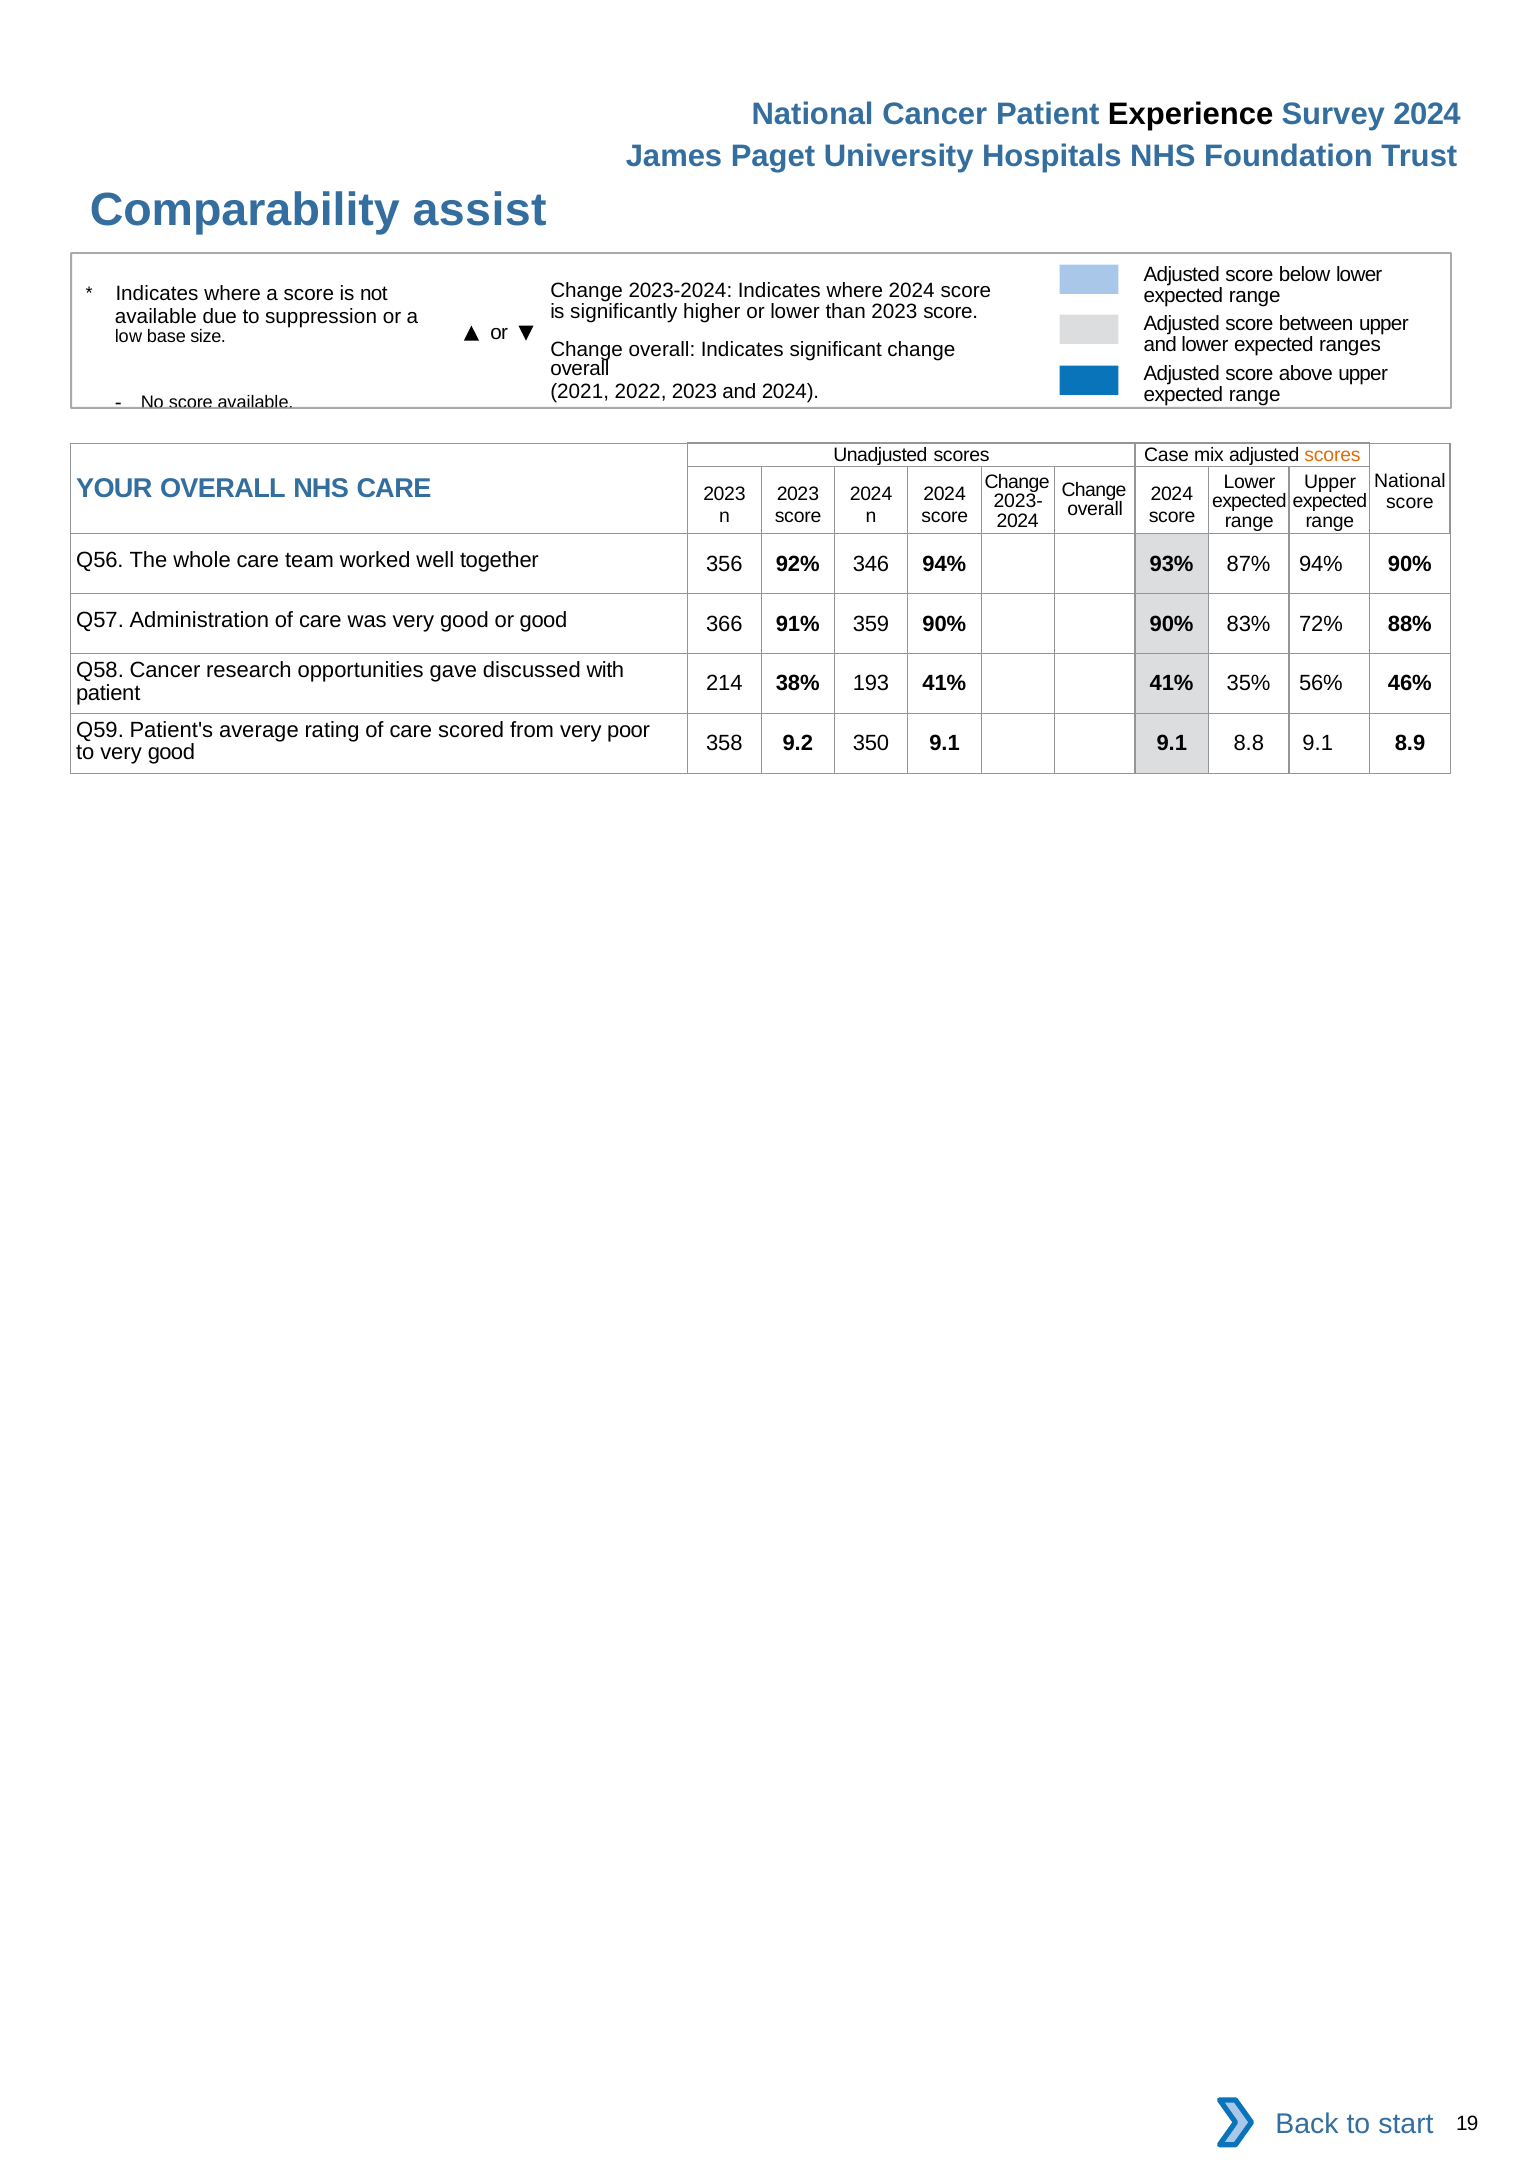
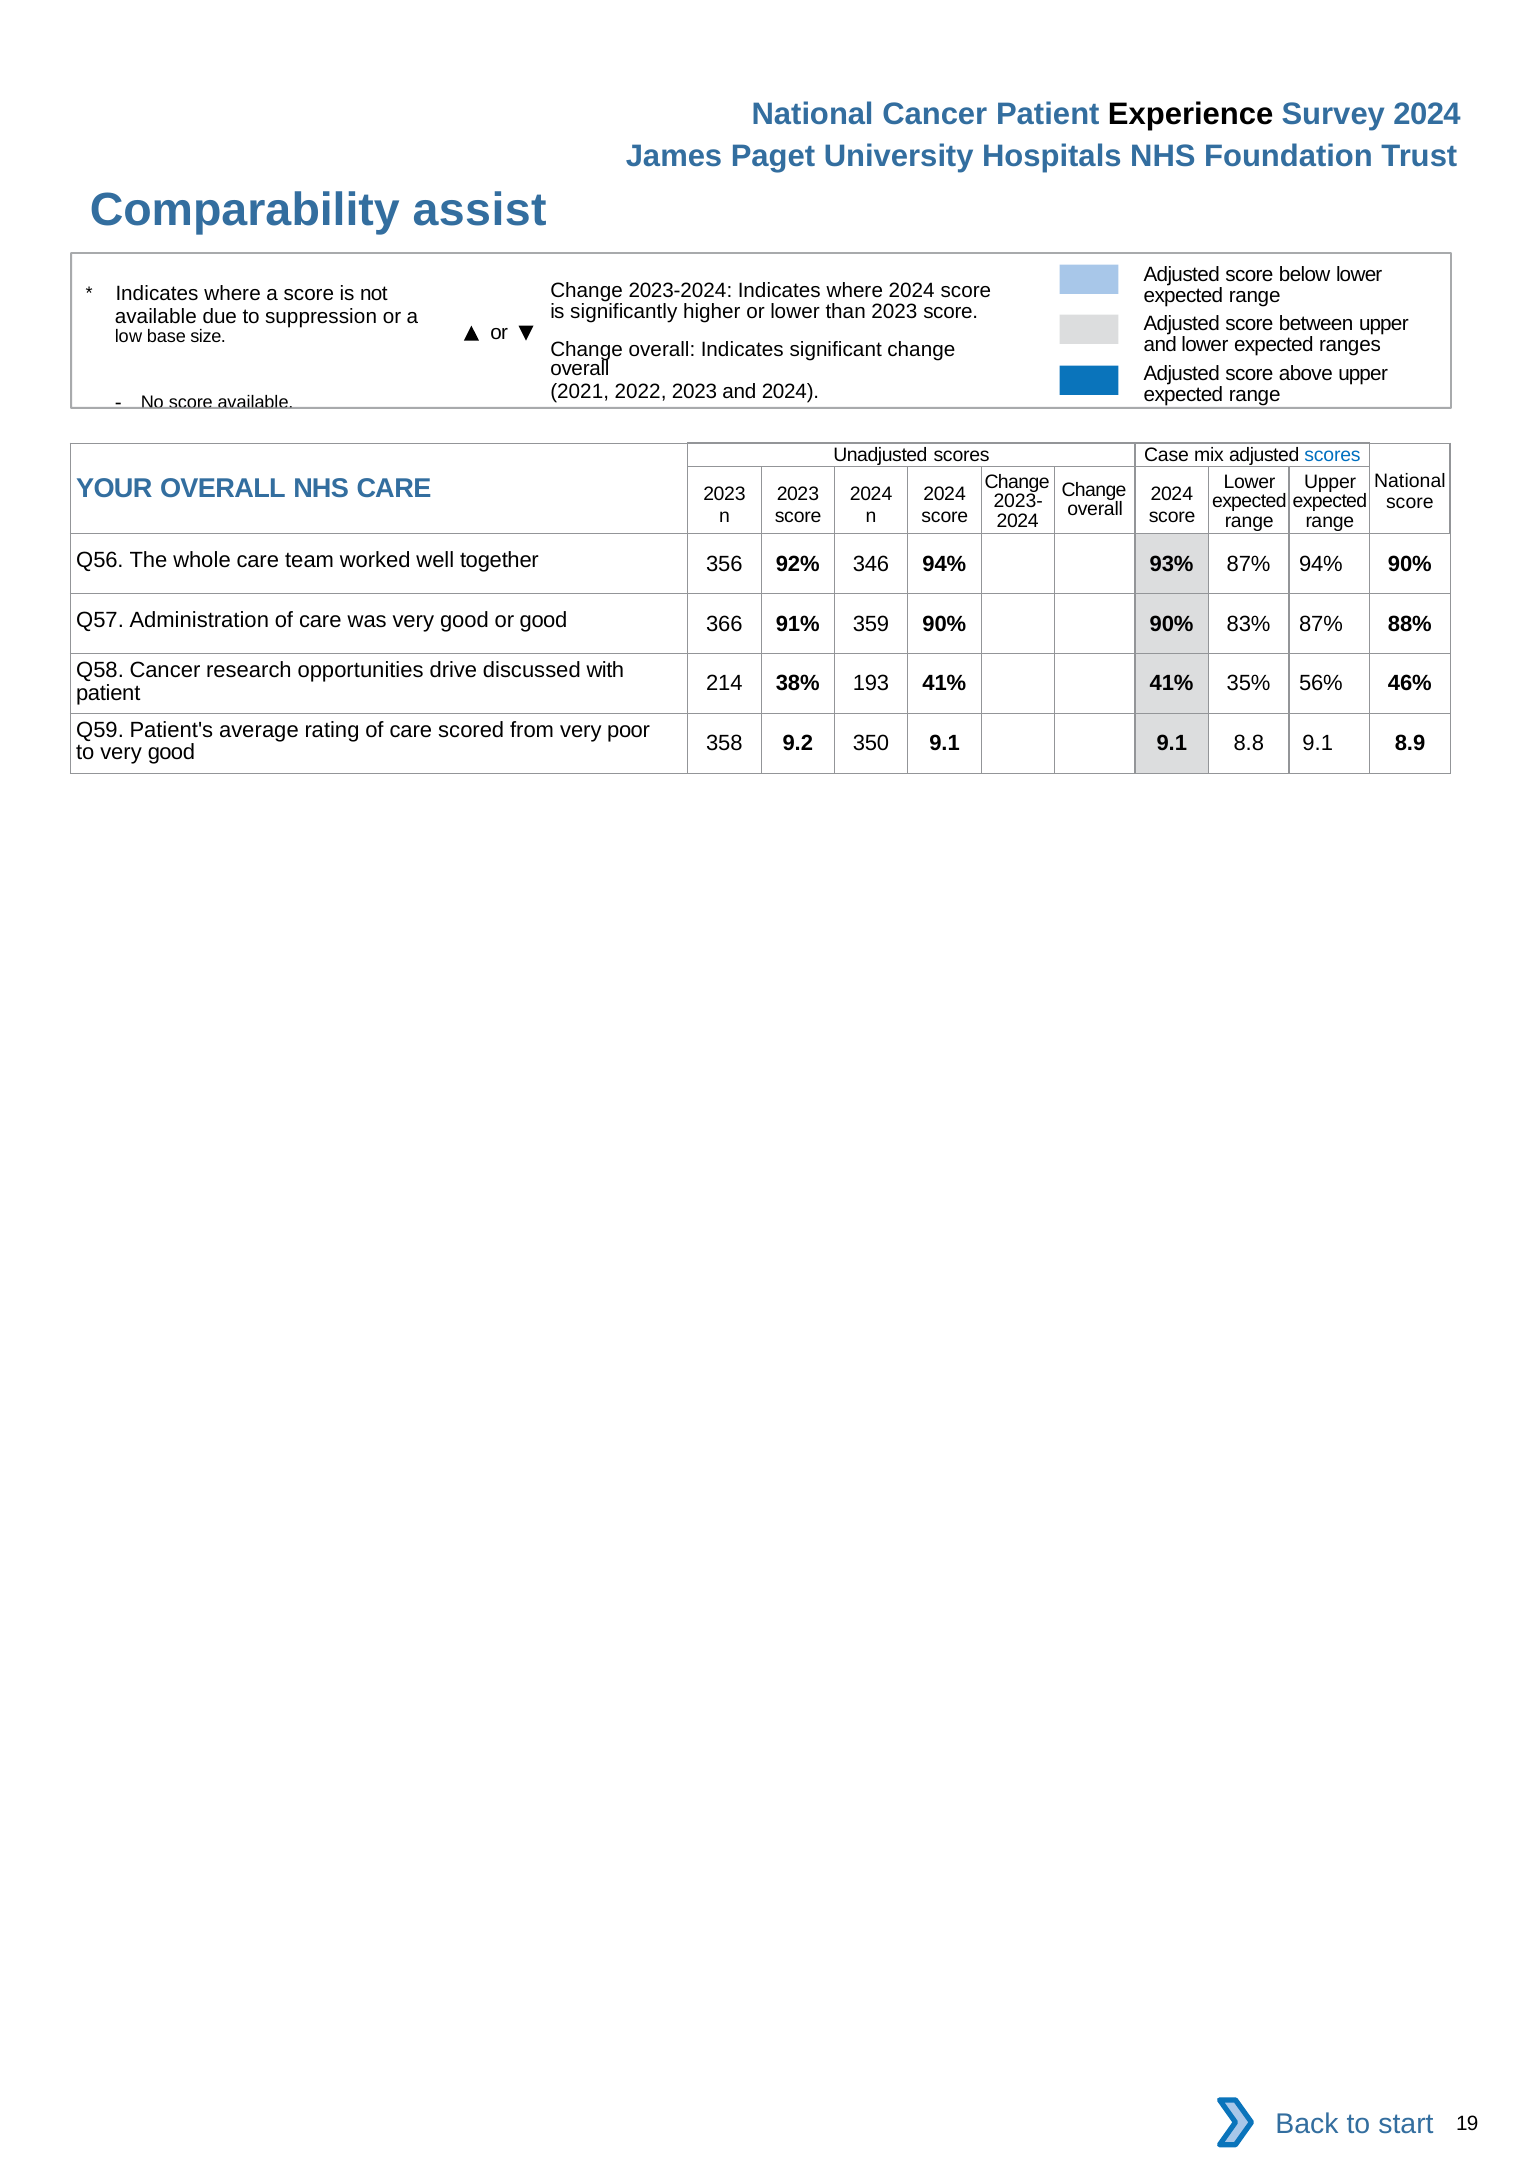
scores colour: orange -> blue (1333, 455)
83% 72%: 72% -> 87% (1321, 624)
gave: gave -> drive (453, 671)
